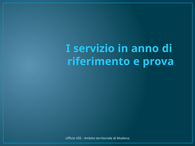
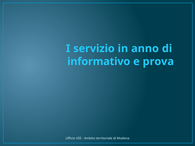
riferimento: riferimento -> informativo (99, 62)
